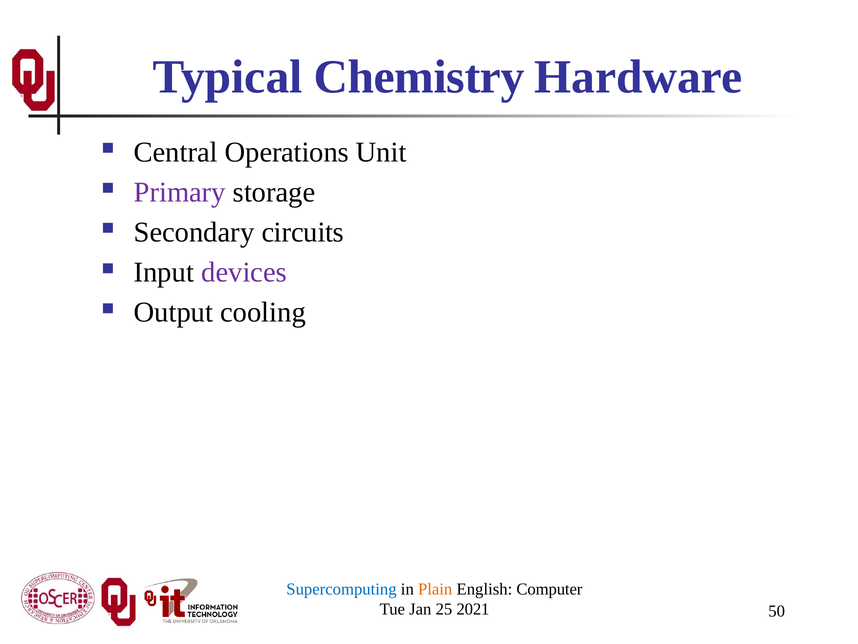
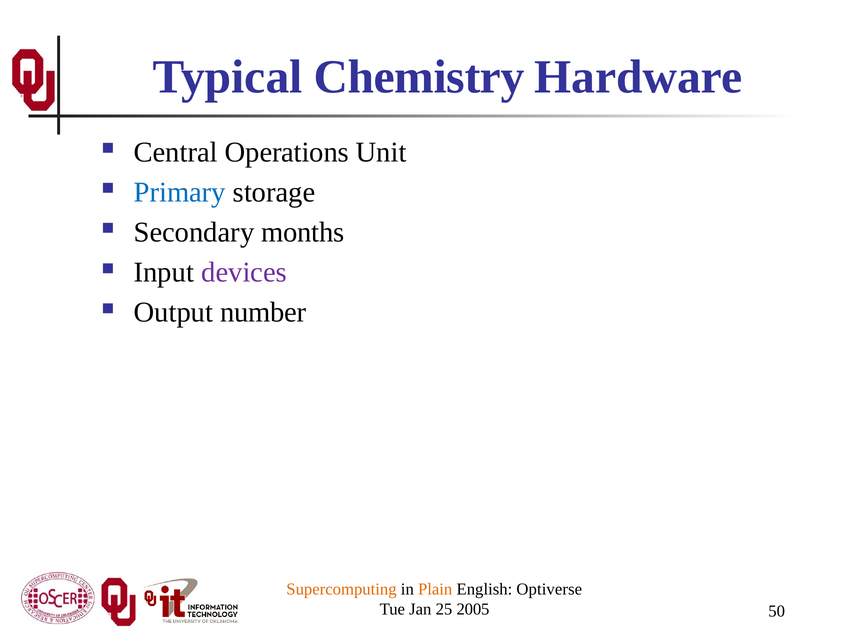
Primary colour: purple -> blue (180, 192)
circuits: circuits -> months (303, 232)
cooling: cooling -> number (263, 312)
Supercomputing colour: blue -> orange (342, 589)
Computer: Computer -> Optiverse (549, 589)
2021: 2021 -> 2005 (473, 609)
